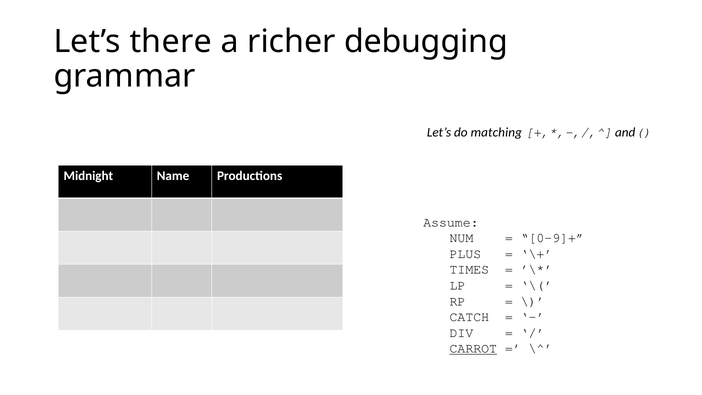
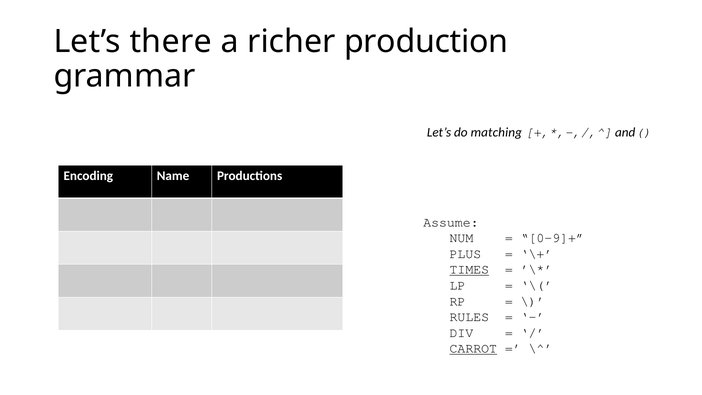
debugging: debugging -> production (426, 42)
Midnight: Midnight -> Encoding (88, 176)
TIMES underline: none -> present (469, 270)
CATCH: CATCH -> RULES (469, 317)
